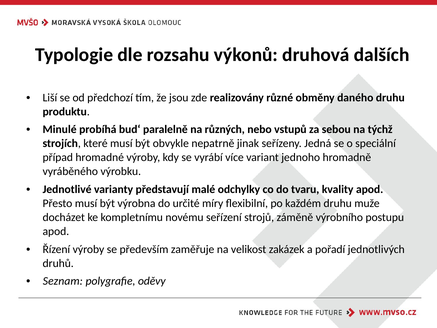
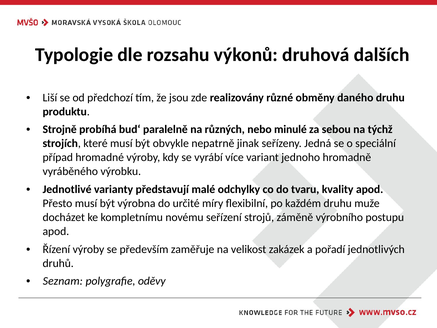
Minulé: Minulé -> Strojně (60, 129)
vstupů: vstupů -> minulé (290, 129)
